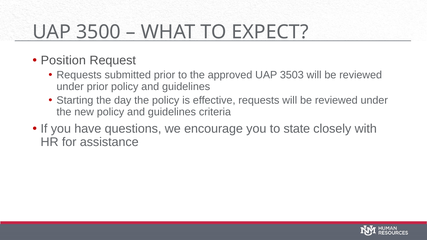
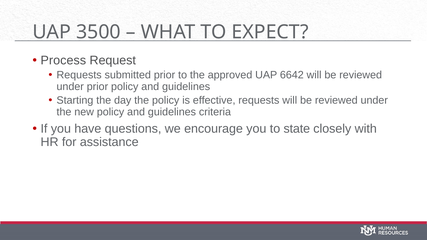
Position: Position -> Process (63, 60)
3503: 3503 -> 6642 (292, 75)
